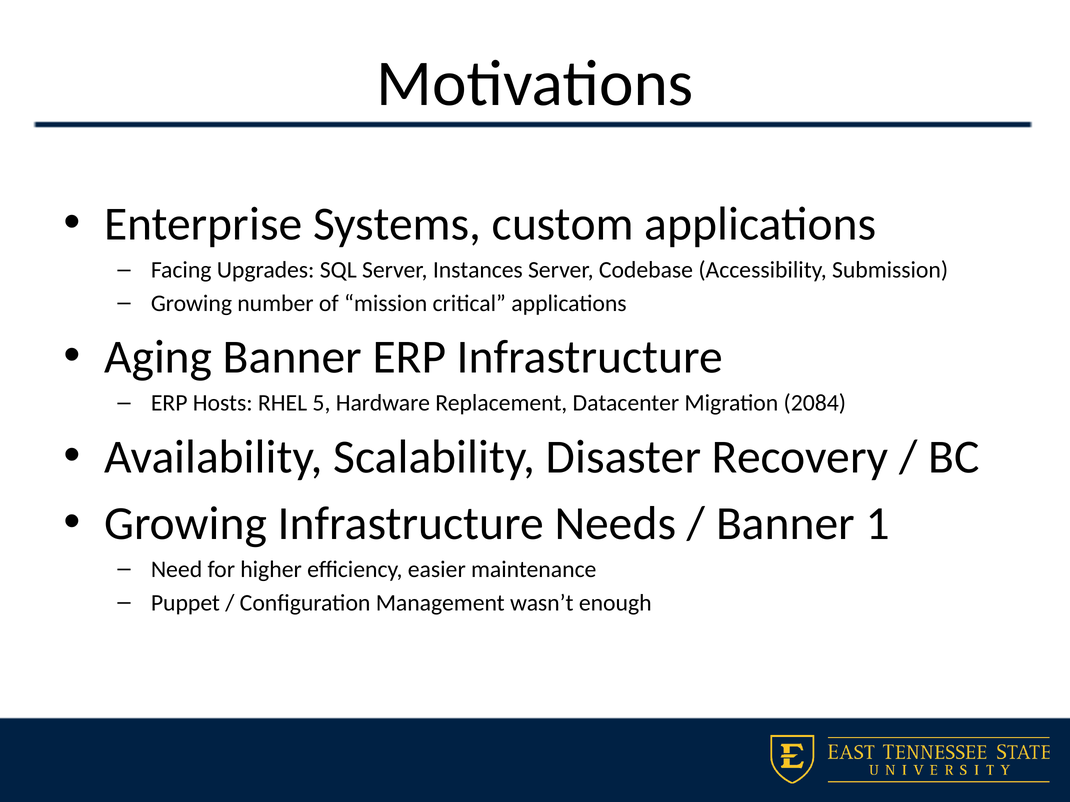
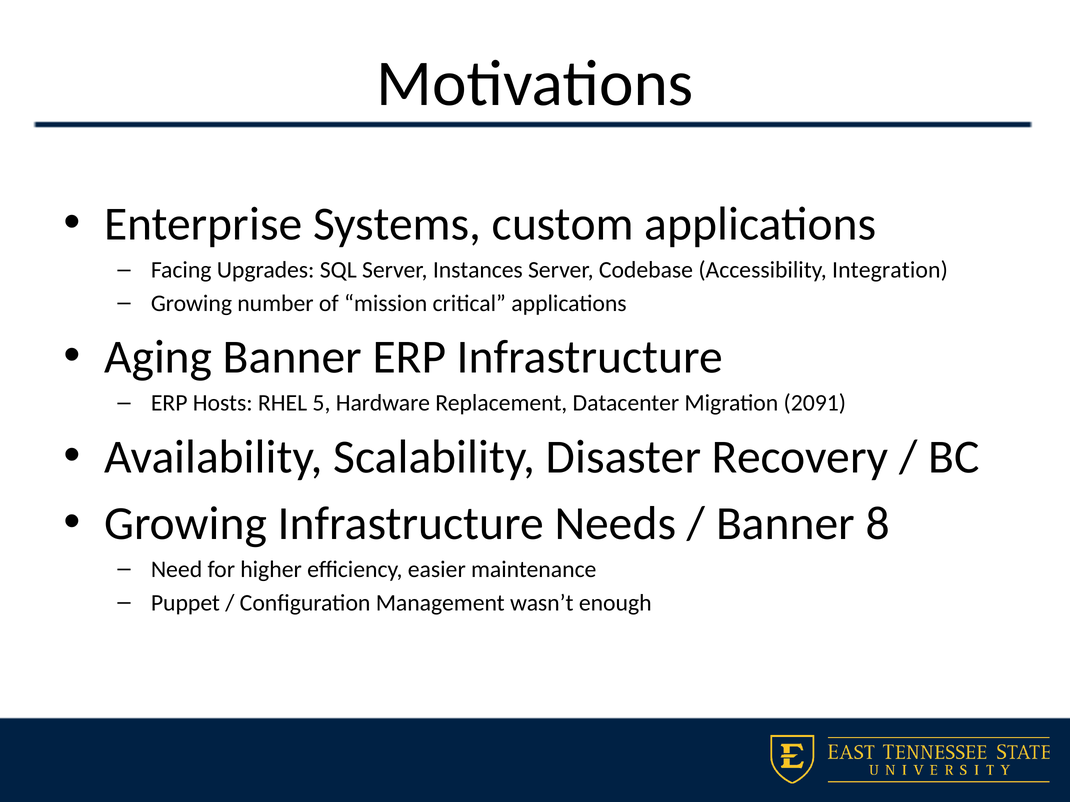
Submission: Submission -> Integration (890, 270)
2084: 2084 -> 2091 (815, 403)
1: 1 -> 8 (878, 524)
